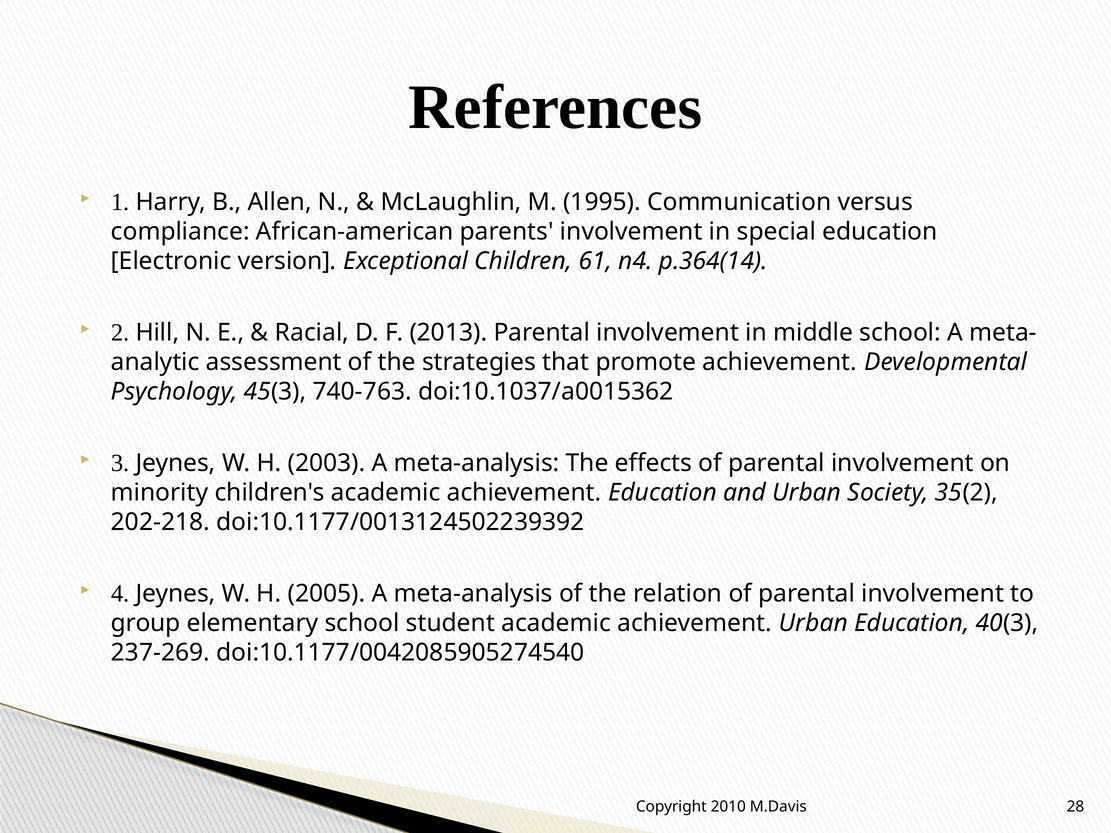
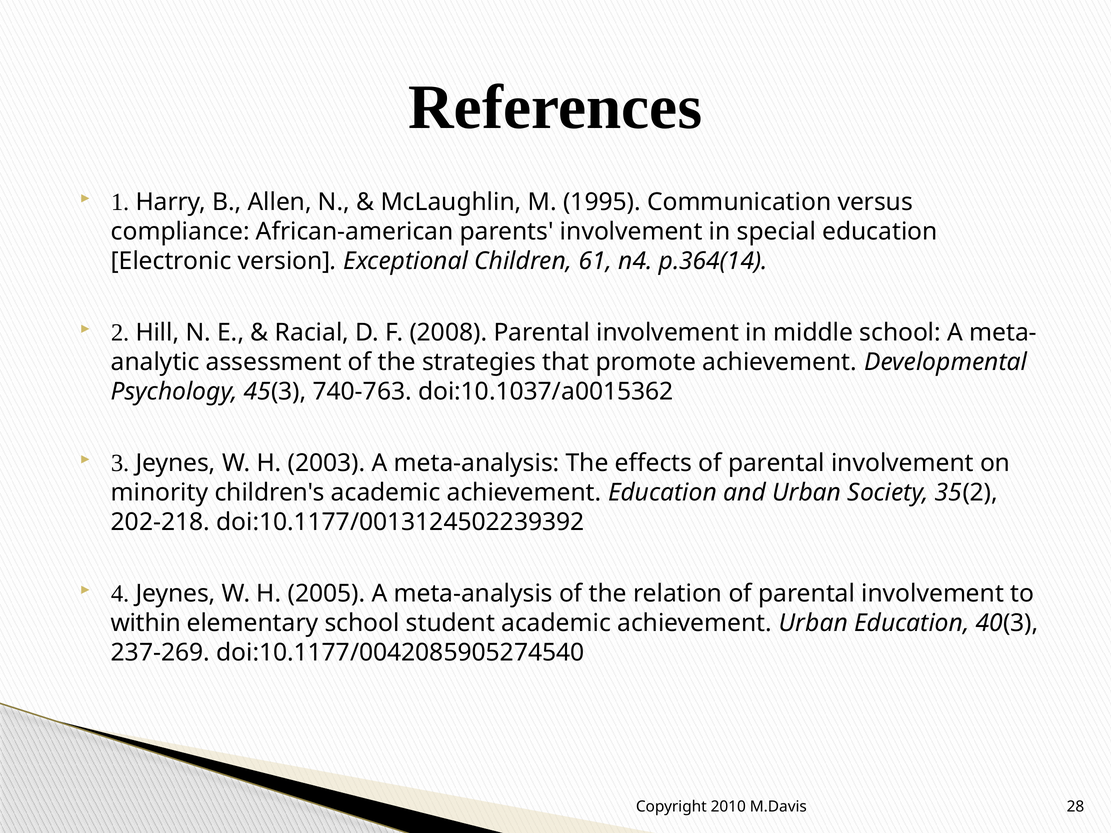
2013: 2013 -> 2008 (448, 333)
group: group -> within (146, 623)
